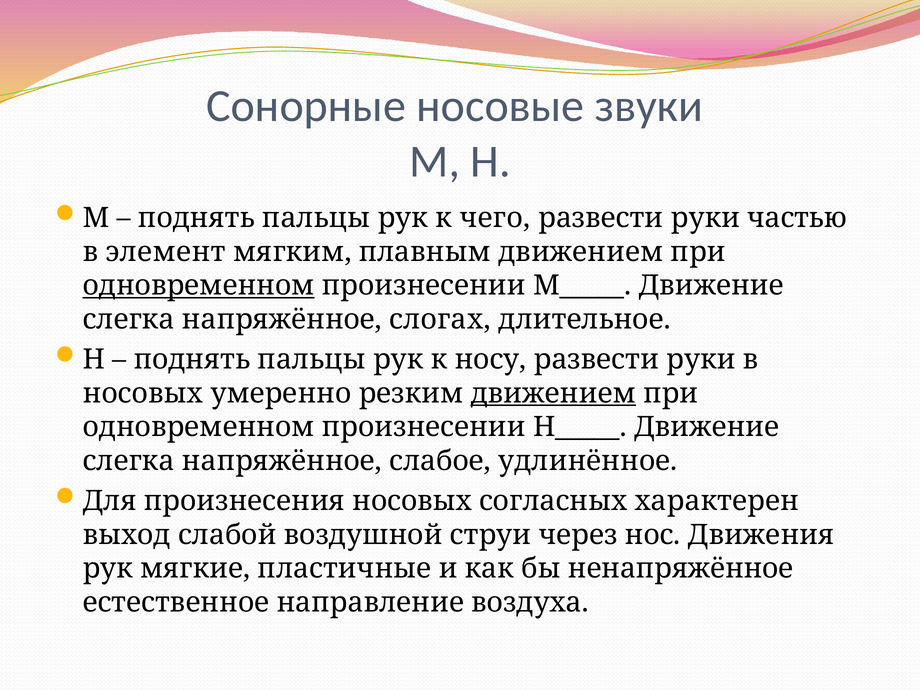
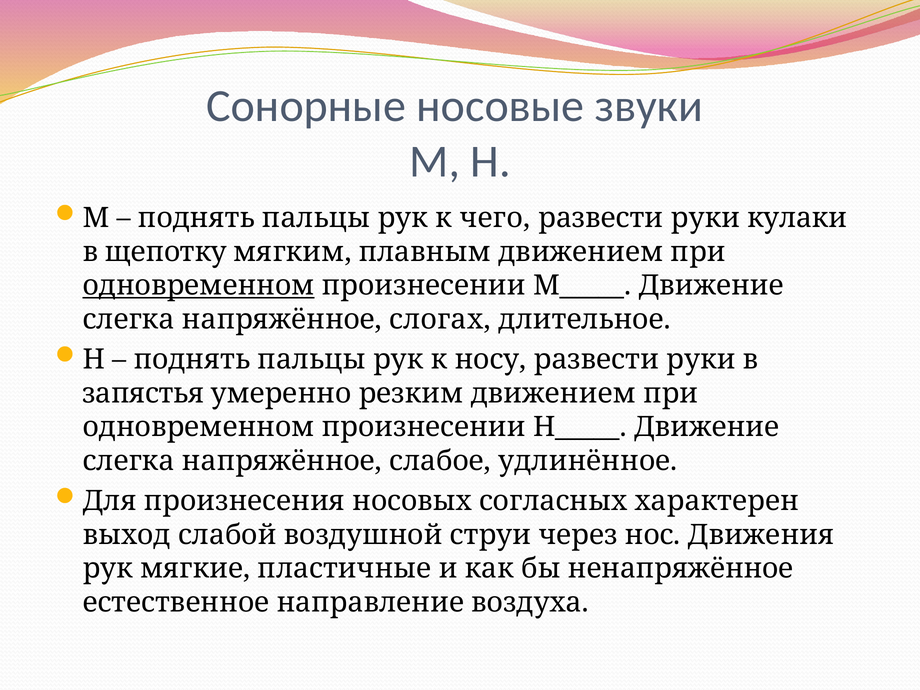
частью: частью -> кулаки (797, 218)
элемент: элемент -> щепотку (166, 252)
носовых: носовых -> запястья (143, 393)
движением underline: present -> none (553, 393)
